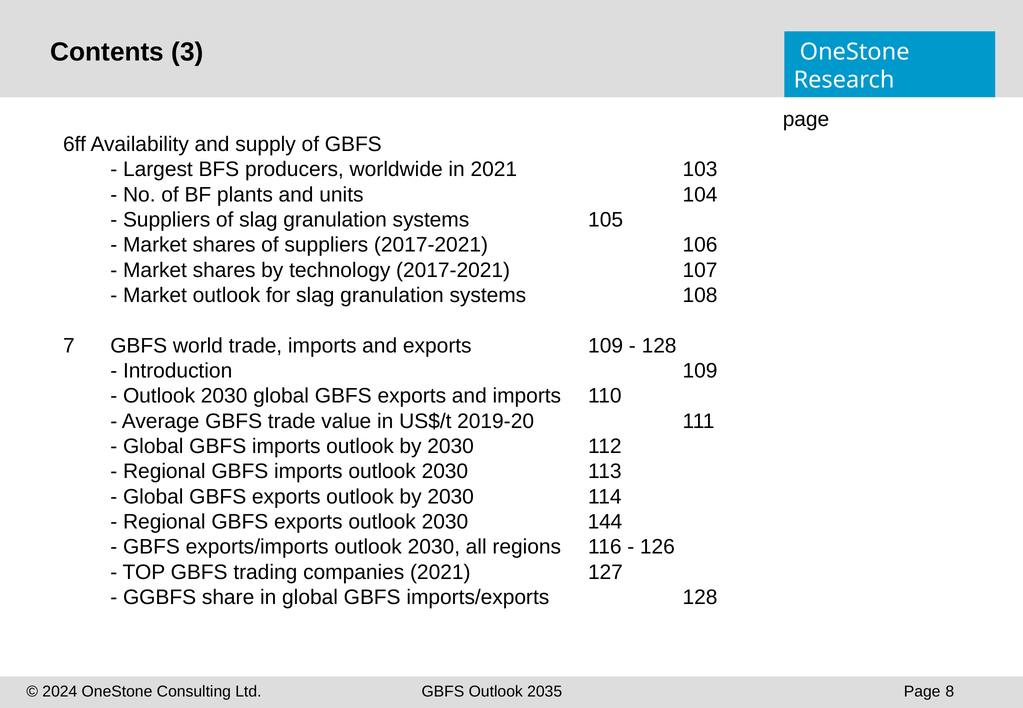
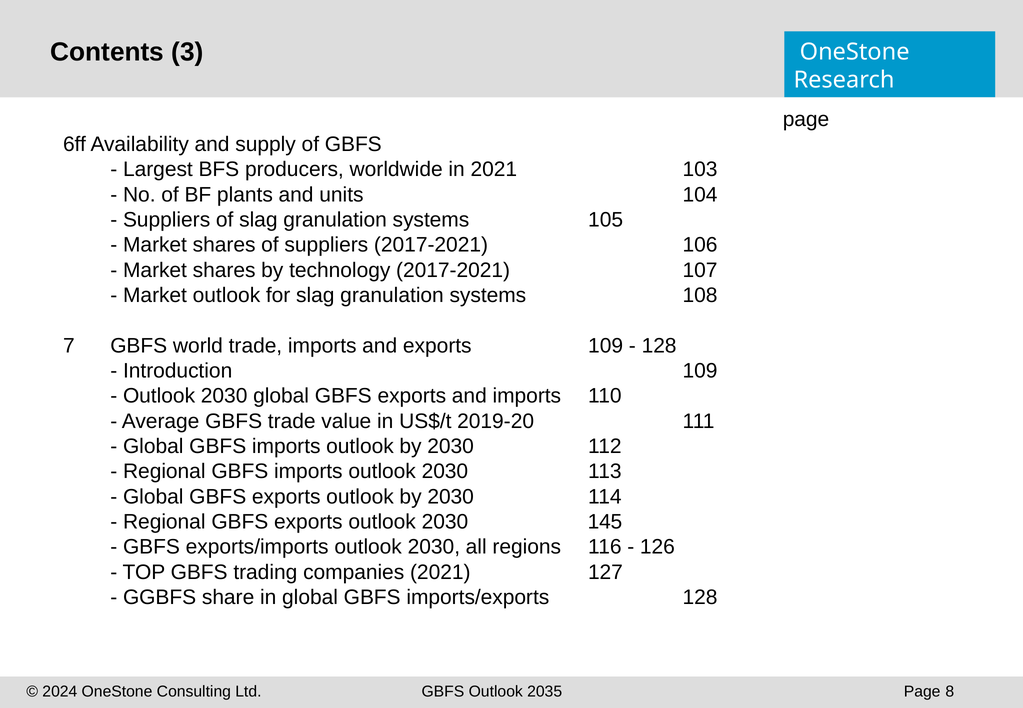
144: 144 -> 145 (605, 522)
